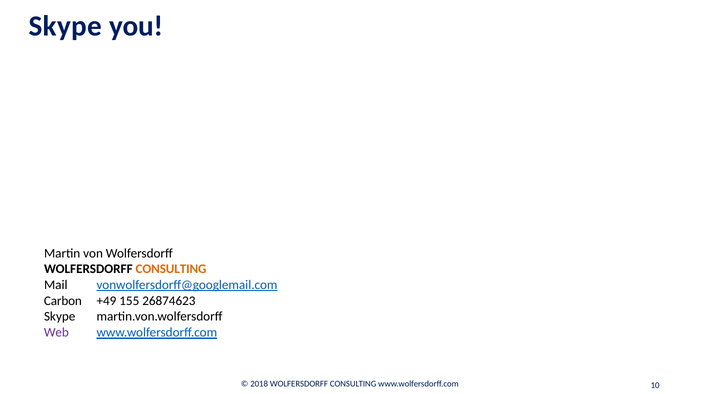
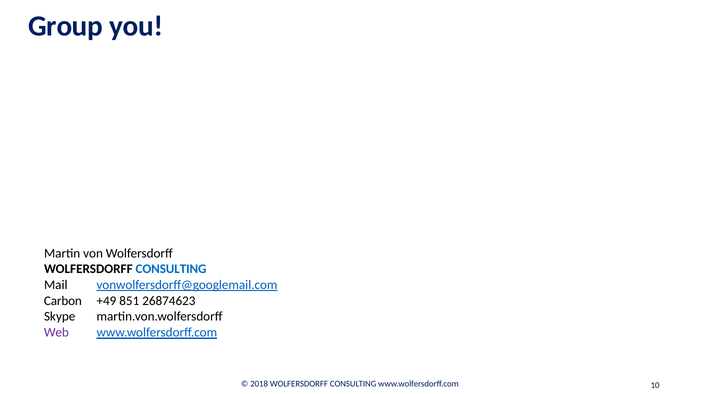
Skype: Skype -> Group (66, 26)
CONSULTING colour: orange -> blue (171, 269)
155: 155 -> 851 (129, 301)
